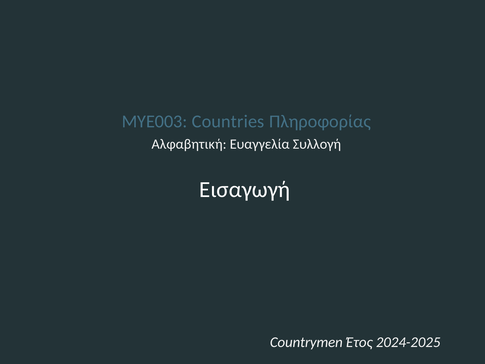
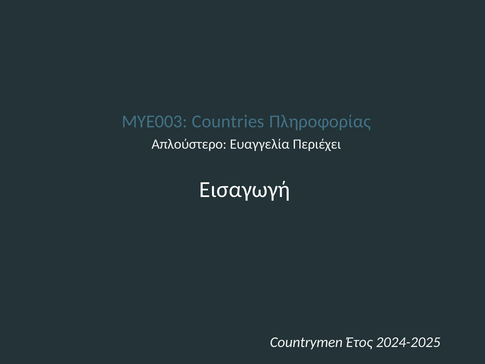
Αλφαβητική: Αλφαβητική -> Απλούστερο (189, 144)
Συλλογή: Συλλογή -> Περιέχει (317, 144)
